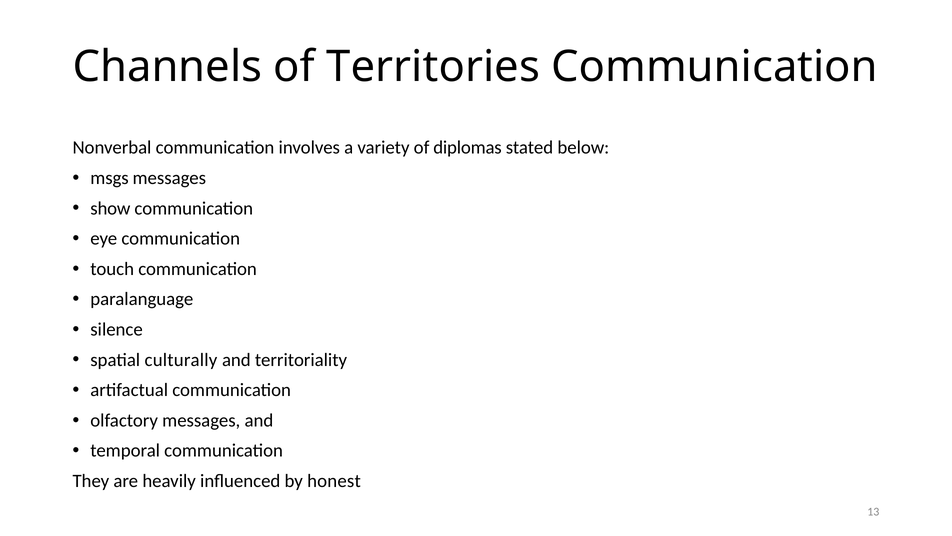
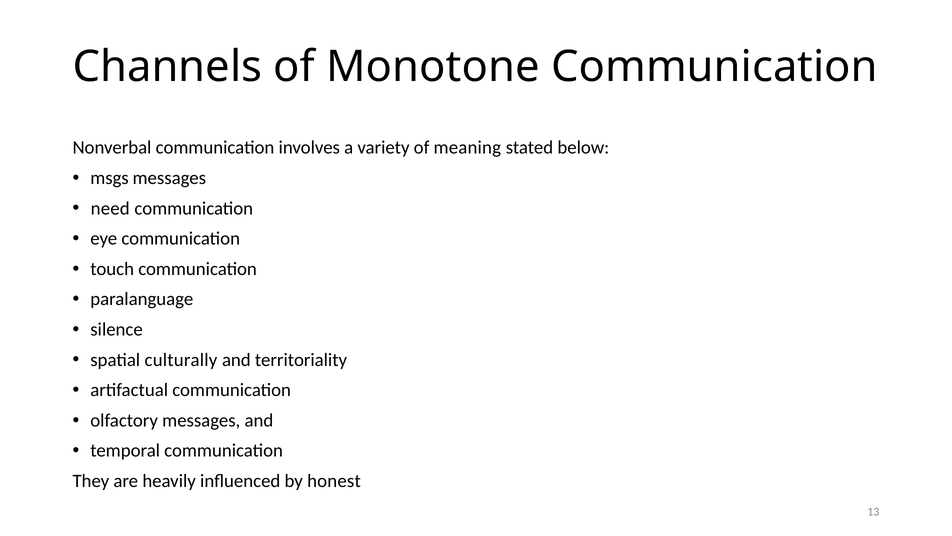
Territories: Territories -> Monotone (433, 67)
diplomas: diplomas -> meaning (467, 148)
show: show -> need (110, 208)
